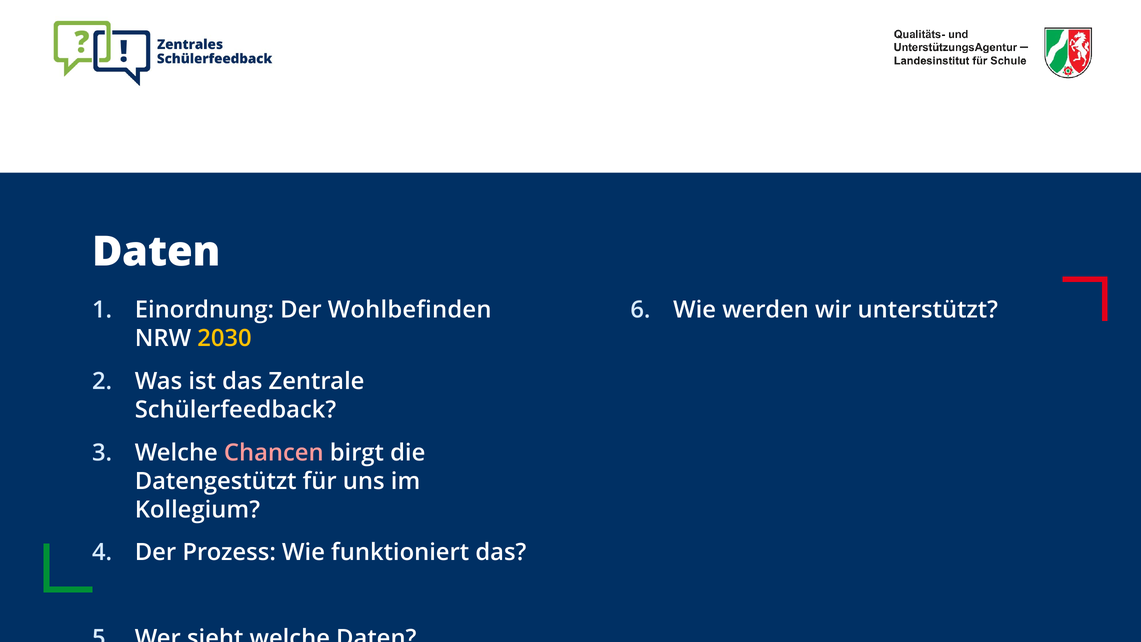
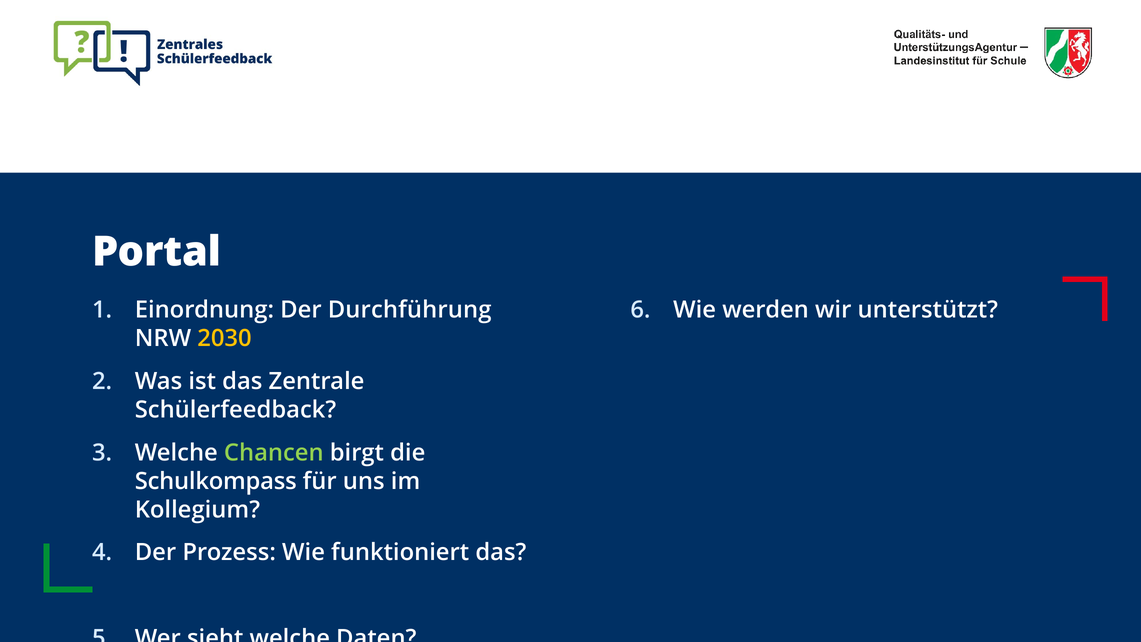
Daten: Daten -> Portal (157, 252)
Wohlbefinden: Wohlbefinden -> Durchführung (410, 310)
Chancen colour: pink -> light green (274, 453)
Datengestützt: Datengestützt -> Schulkompass (216, 481)
